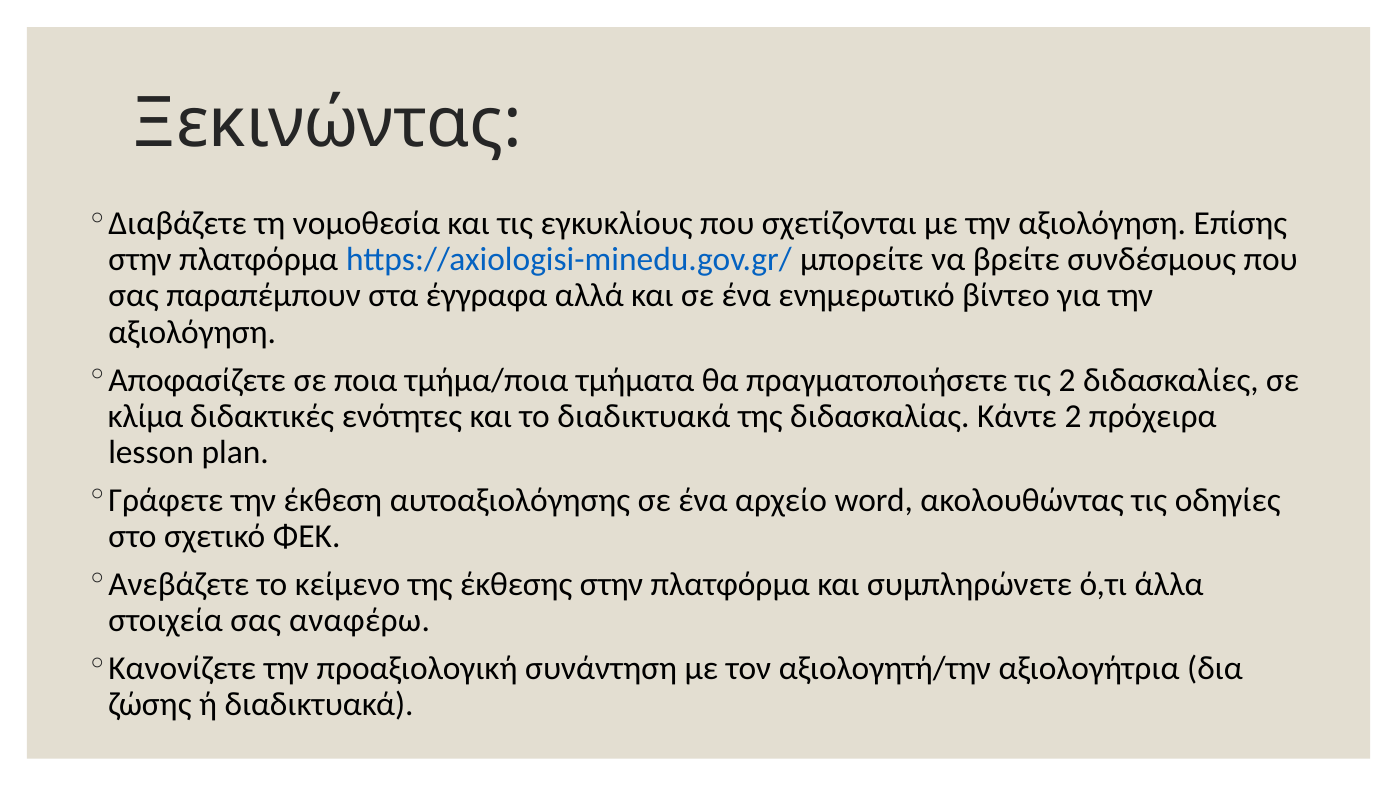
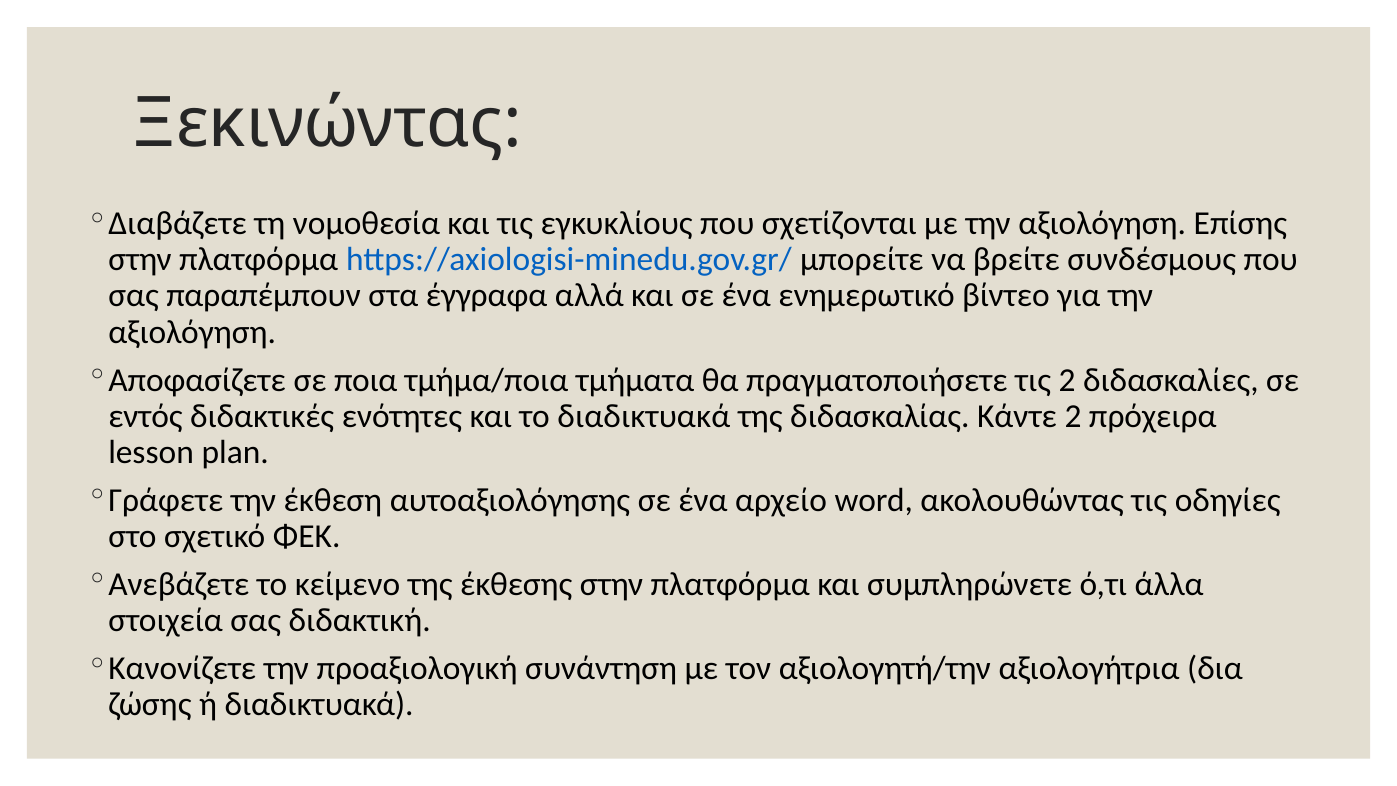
κλίμα: κλίμα -> εντός (145, 416)
αναφέρω: αναφέρω -> διδακτική (360, 620)
